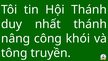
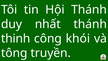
nâng: nâng -> thinh (16, 38)
